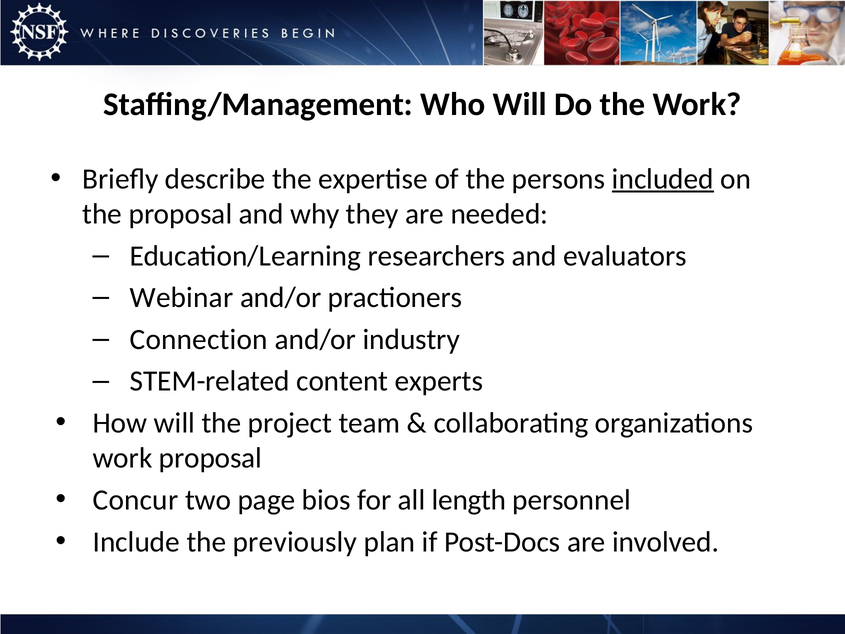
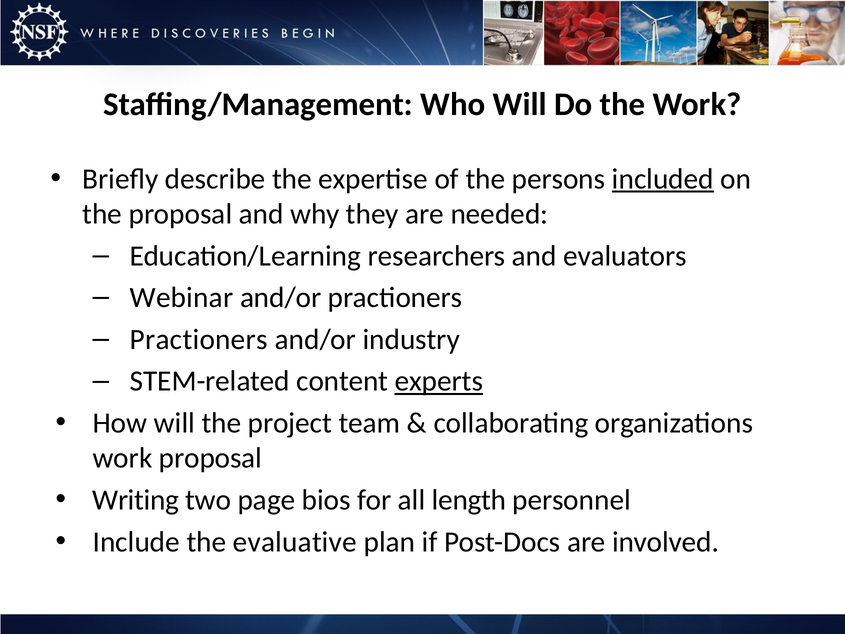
Connection: Connection -> Practioners (199, 339)
experts underline: none -> present (439, 381)
Concur: Concur -> Writing (136, 500)
previously: previously -> evaluative (295, 542)
